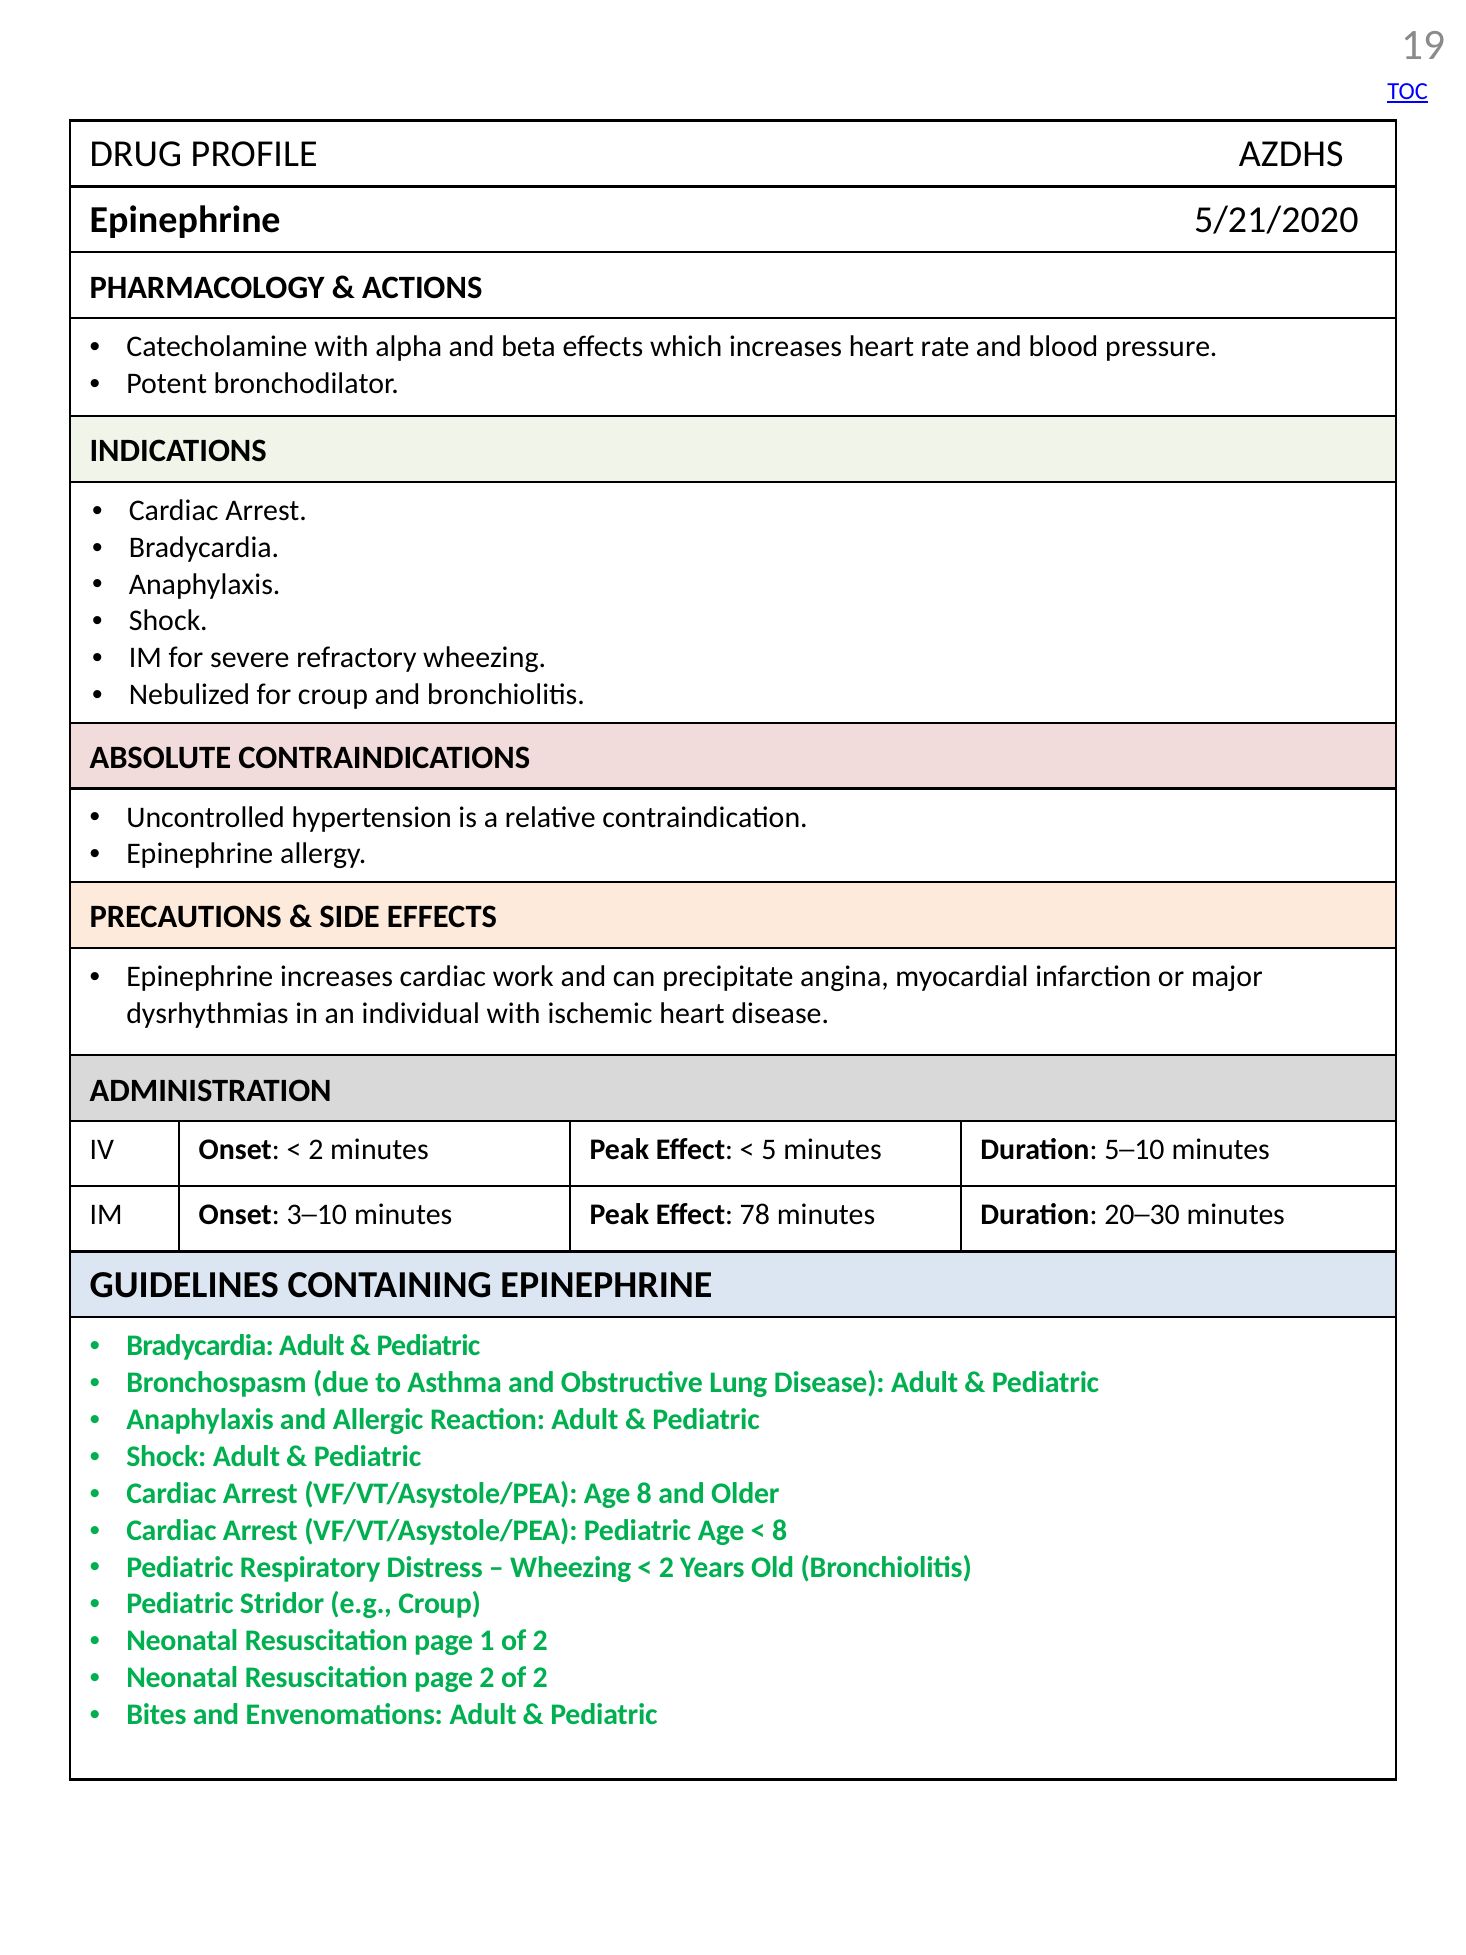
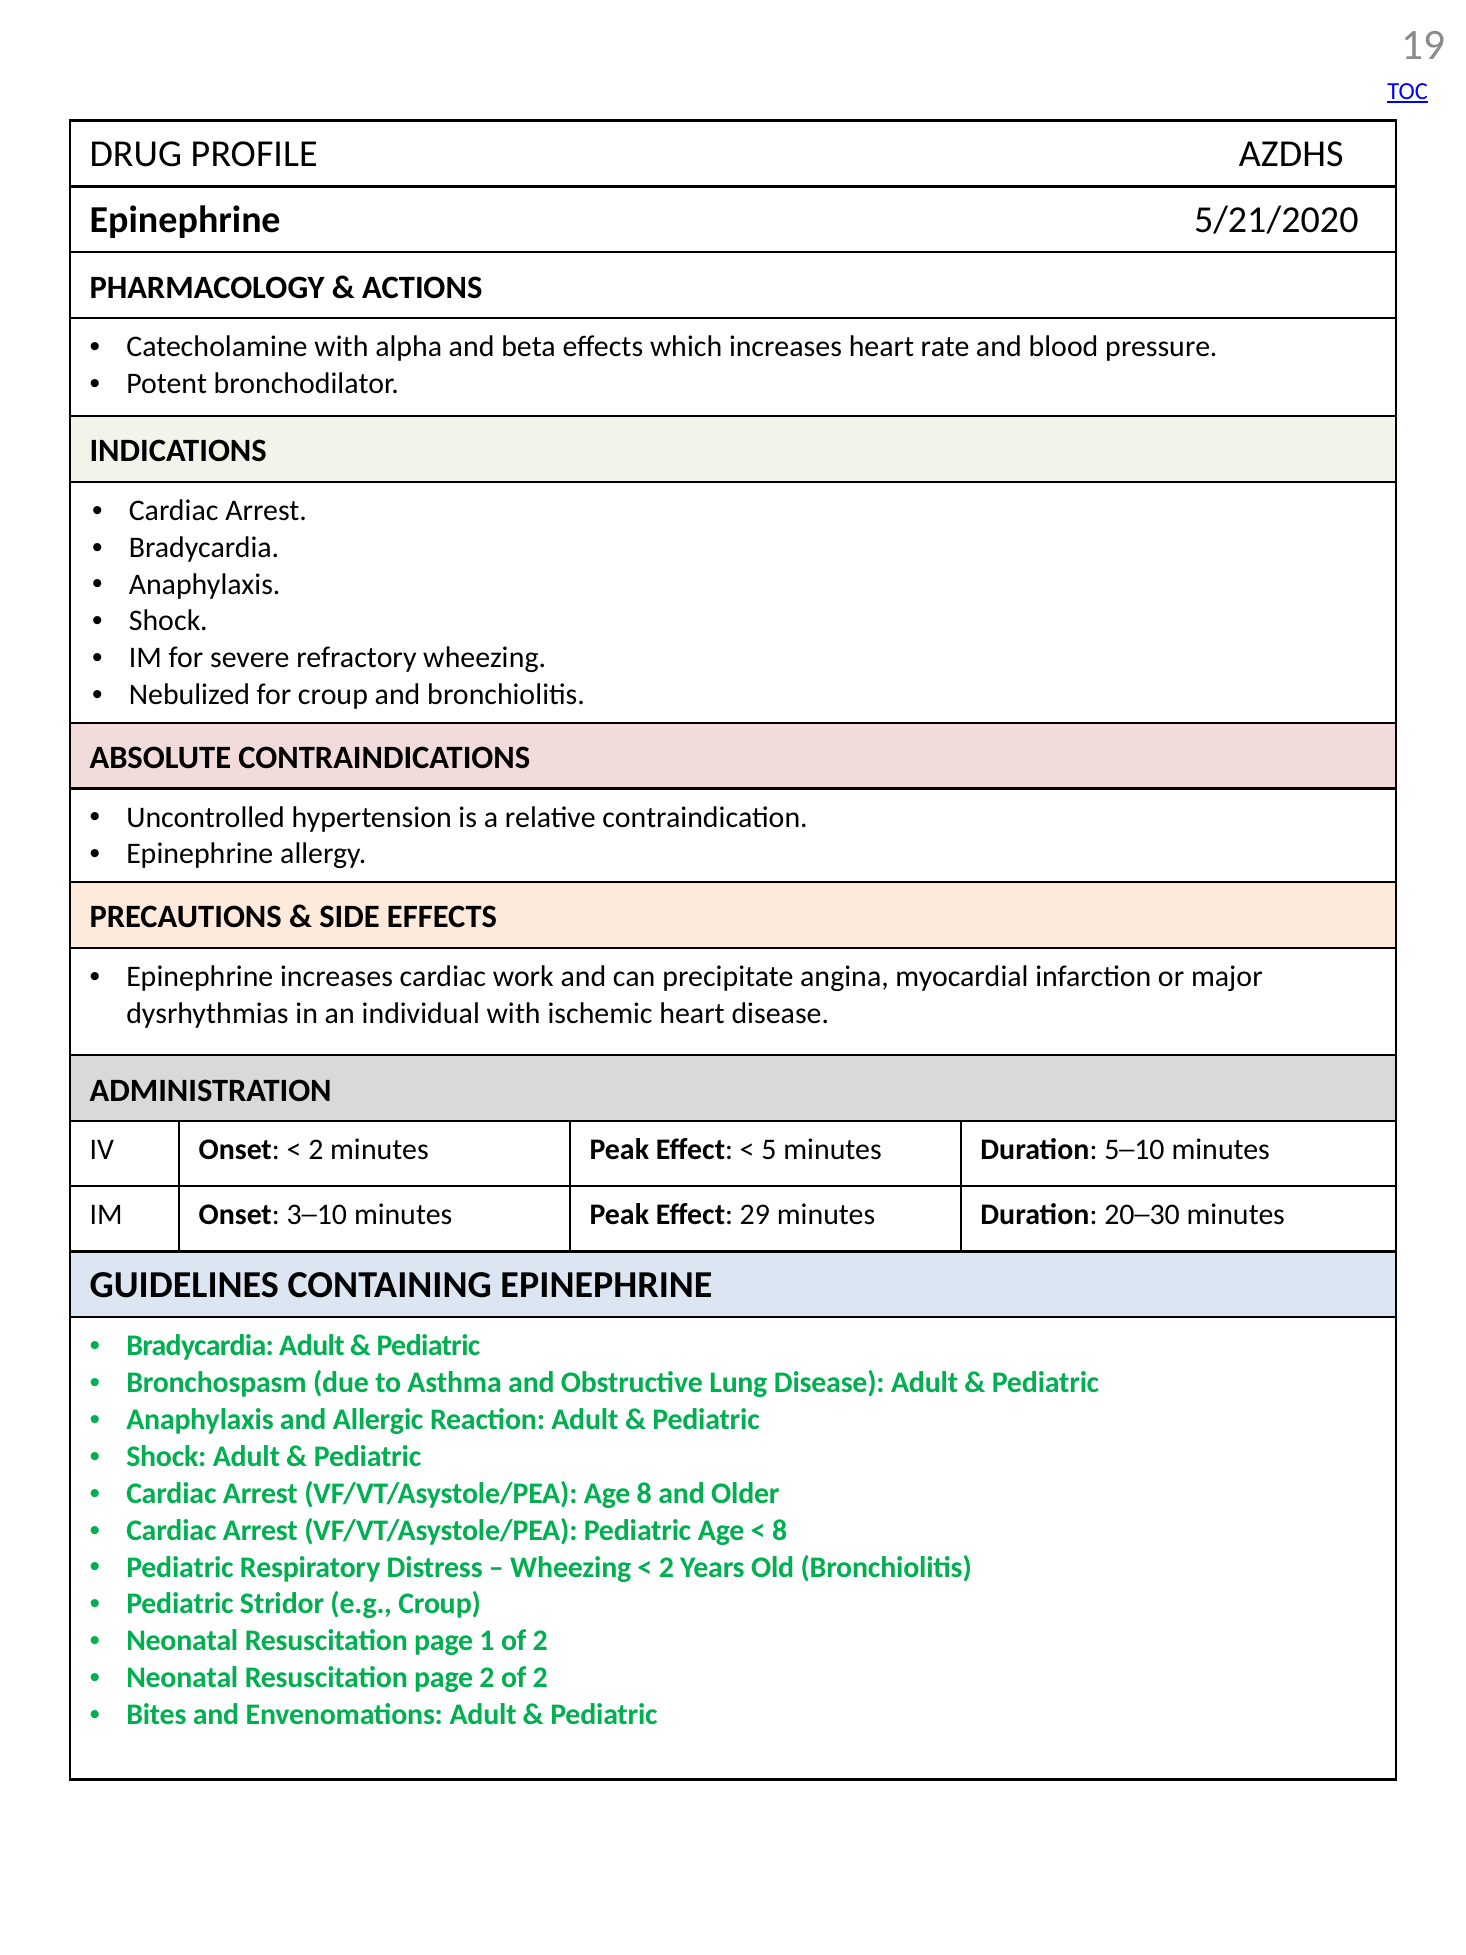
78: 78 -> 29 (755, 1215)
